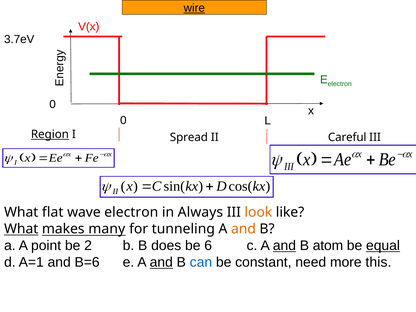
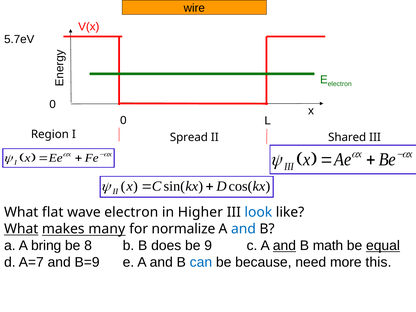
wire underline: present -> none (194, 8)
3.7eV: 3.7eV -> 5.7eV (19, 39)
Region underline: present -> none (50, 134)
Careful: Careful -> Shared (347, 137)
Always: Always -> Higher (200, 212)
look colour: orange -> blue (258, 212)
tunneling: tunneling -> normalize (183, 229)
and colour: orange -> blue (243, 229)
point: point -> bring (46, 246)
2: 2 -> 8 (88, 246)
6: 6 -> 9 (208, 246)
atom: atom -> math (328, 246)
A=1: A=1 -> A=7 (31, 262)
B=6: B=6 -> B=9 (87, 262)
and underline: present -> none (161, 262)
constant: constant -> because (263, 262)
